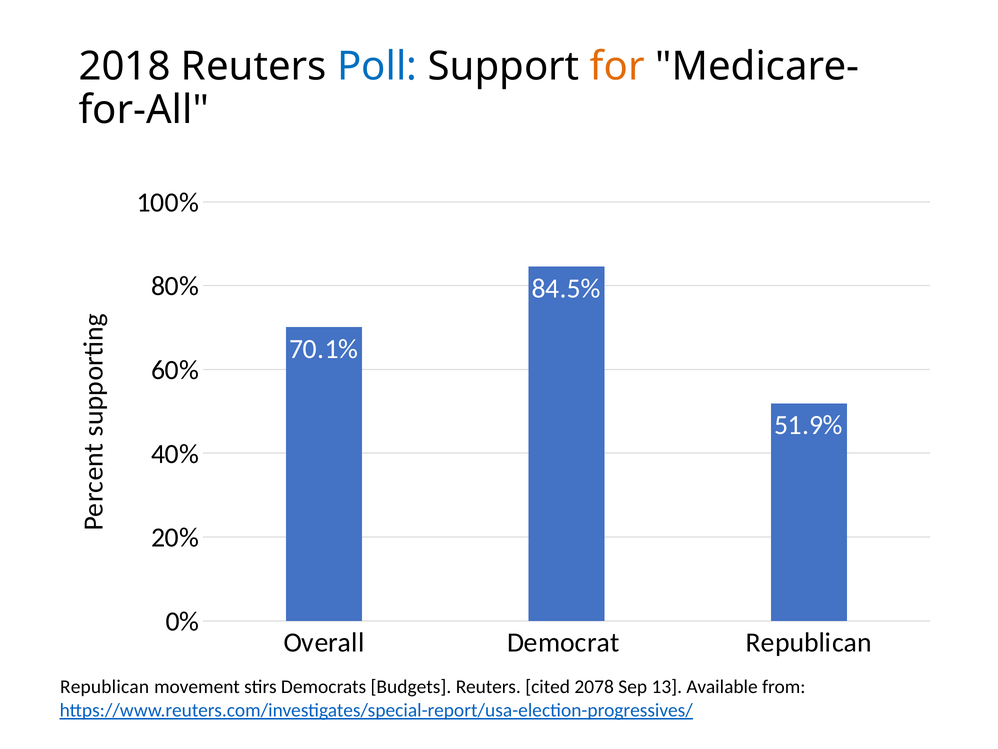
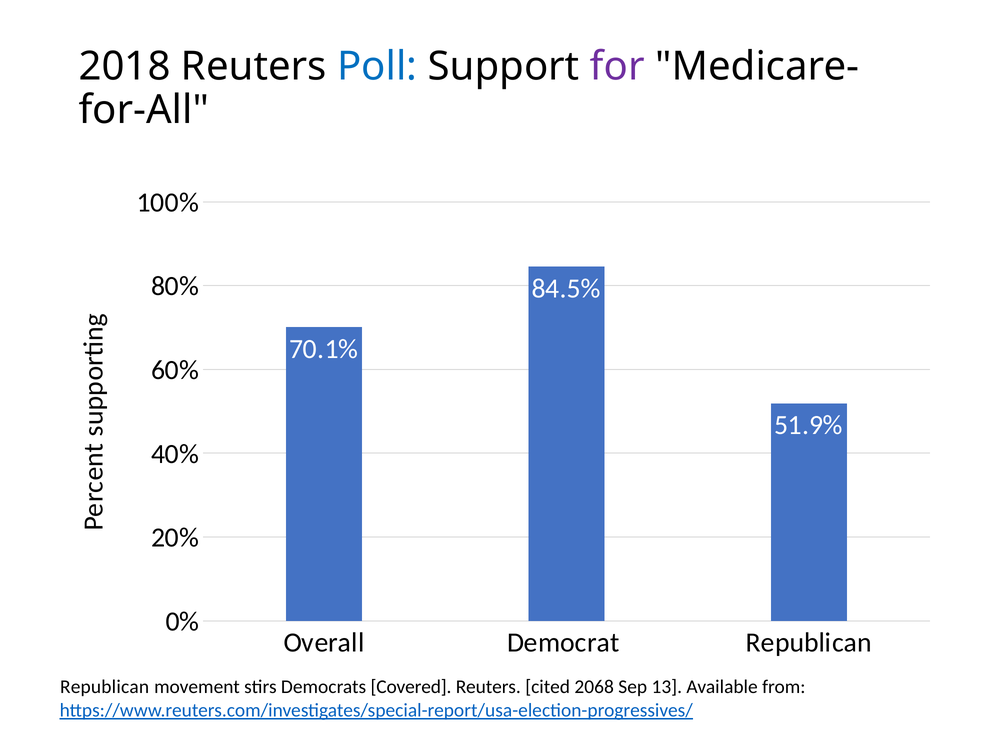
for colour: orange -> purple (617, 66)
Budgets: Budgets -> Covered (411, 686)
2078: 2078 -> 2068 (594, 686)
